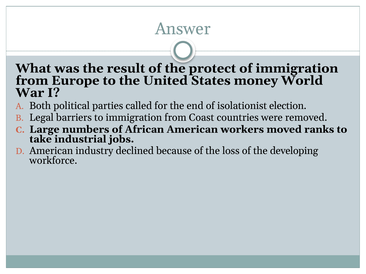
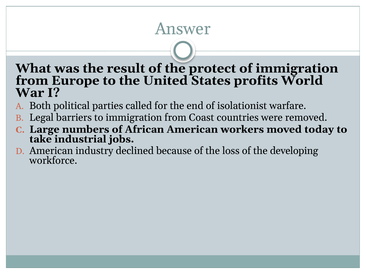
money: money -> profits (256, 81)
election: election -> warfare (288, 106)
ranks: ranks -> today (319, 130)
